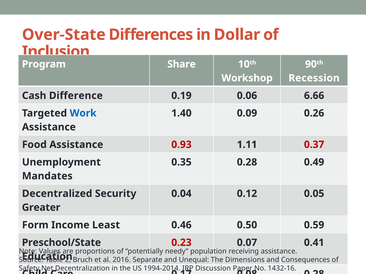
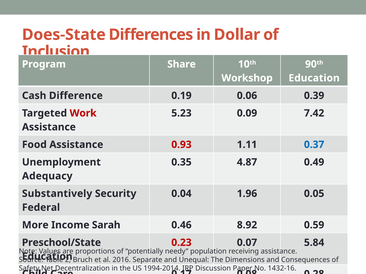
Over-State: Over-State -> Does-State (64, 35)
Recession: Recession -> Education (314, 78)
6.66: 6.66 -> 0.39 (314, 96)
Work colour: blue -> red (83, 113)
1.40: 1.40 -> 5.23 (181, 113)
0.26: 0.26 -> 7.42 (314, 113)
0.37 colour: red -> blue (314, 145)
0.35 0.28: 0.28 -> 4.87 (247, 162)
Mandates: Mandates -> Adequacy (47, 176)
Decentralized: Decentralized -> Substantively (57, 194)
0.12: 0.12 -> 1.96 (247, 194)
Greater: Greater -> Federal (41, 208)
Form: Form -> More (35, 225)
Least: Least -> Sarah (106, 225)
0.50: 0.50 -> 8.92 (247, 225)
0.41: 0.41 -> 5.84 (314, 243)
